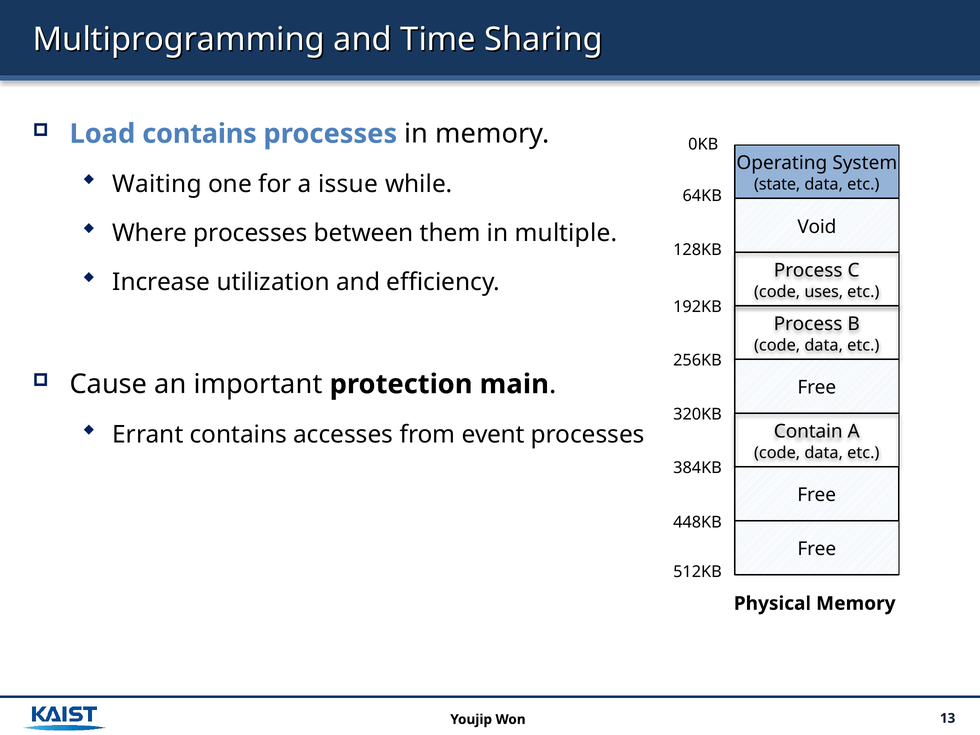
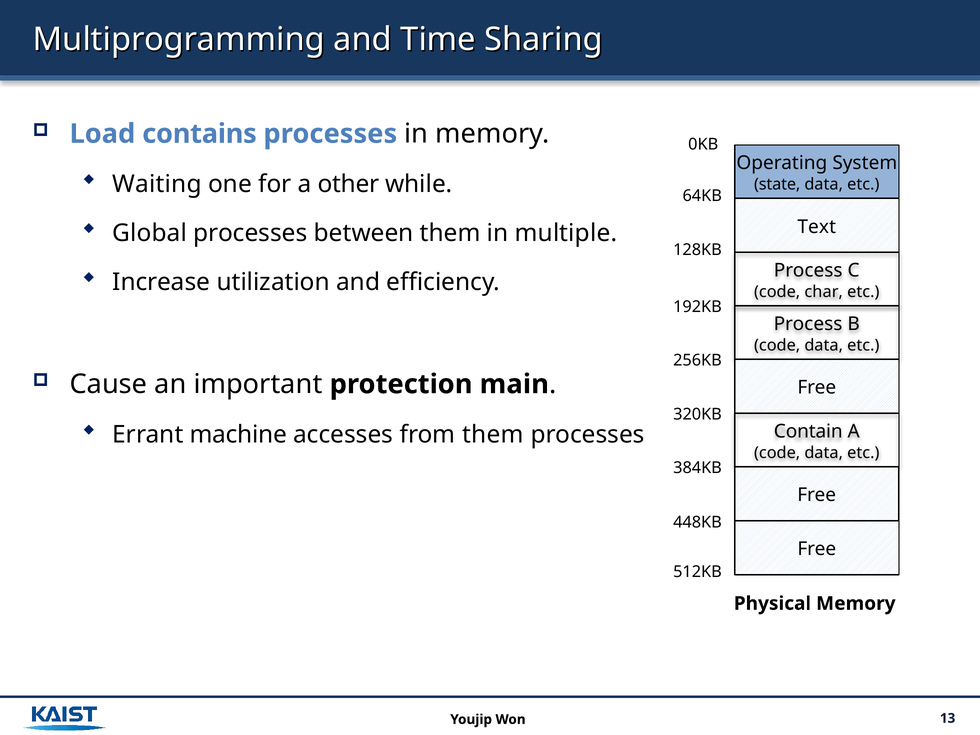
issue: issue -> other (348, 184)
Where: Where -> Global (150, 233)
Void: Void -> Text (817, 227)
uses: uses -> char (824, 292)
Errant contains: contains -> machine (238, 435)
from event: event -> them (493, 435)
